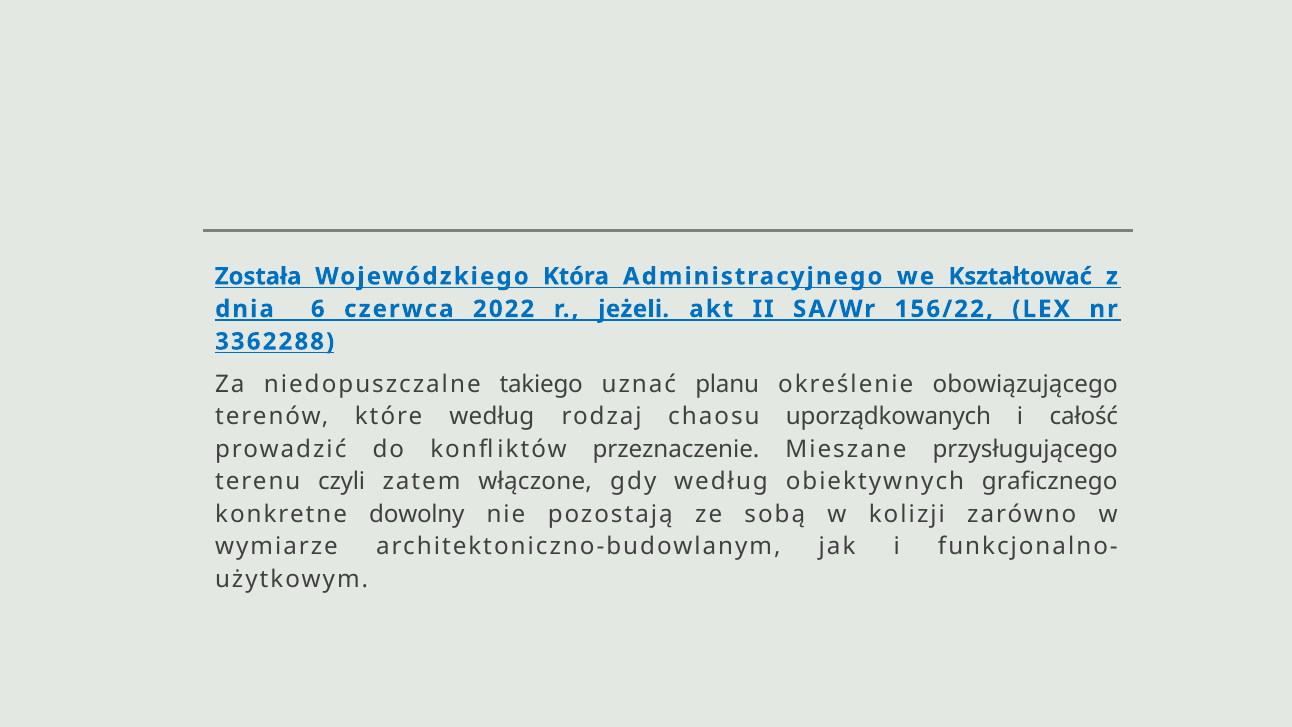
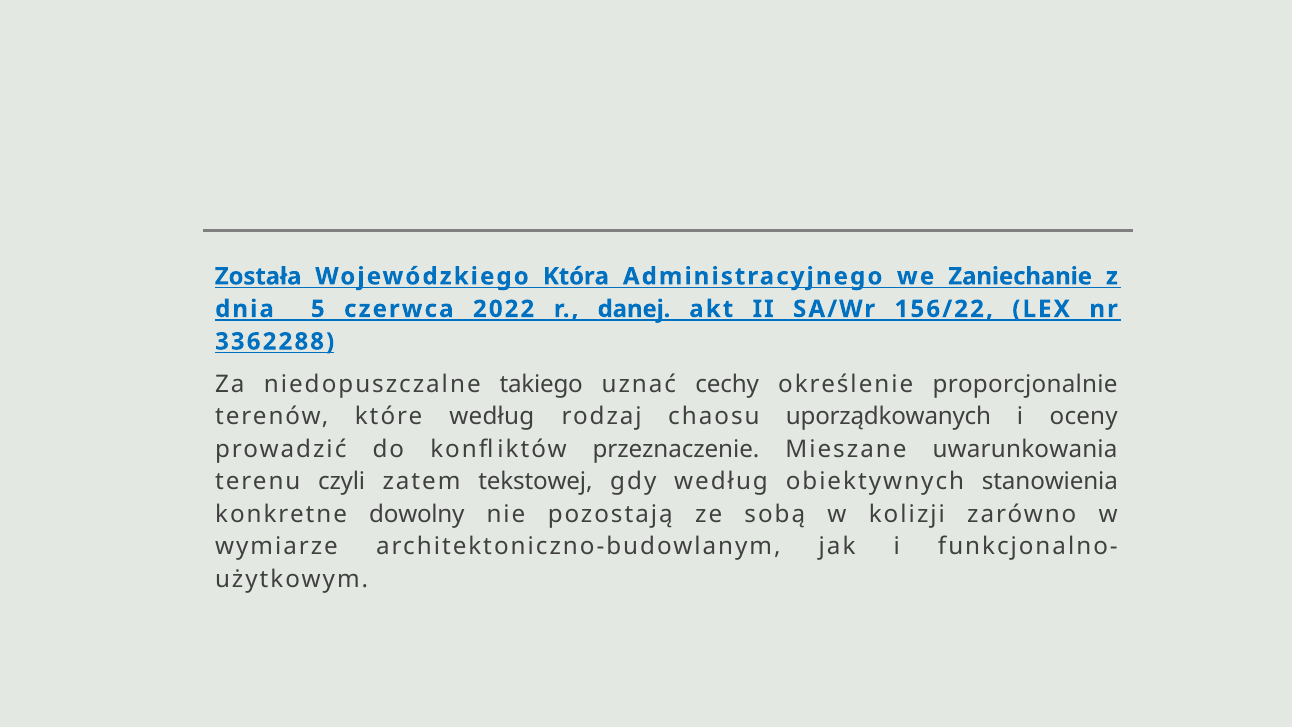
Kształtować: Kształtować -> Zaniechanie (1020, 276)
6: 6 -> 5 (318, 309)
jeżeli: jeżeli -> danej (634, 309)
planu: planu -> cechy (727, 384)
obowiązującego: obowiązującego -> proporcjonalnie (1025, 384)
całość: całość -> oceny (1084, 417)
przysługującego: przysługującego -> uwarunkowania (1025, 449)
włączone: włączone -> tekstowej (535, 482)
graficznego: graficznego -> stanowienia (1050, 482)
